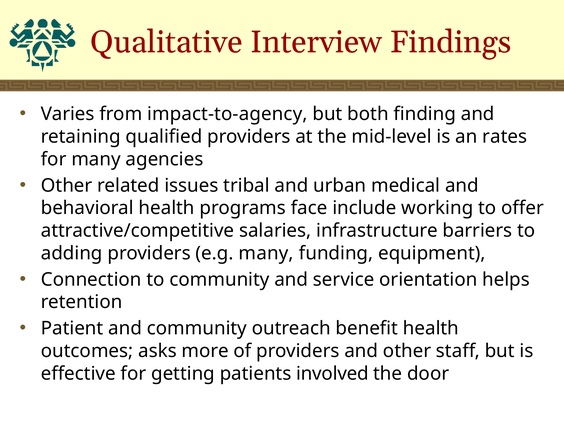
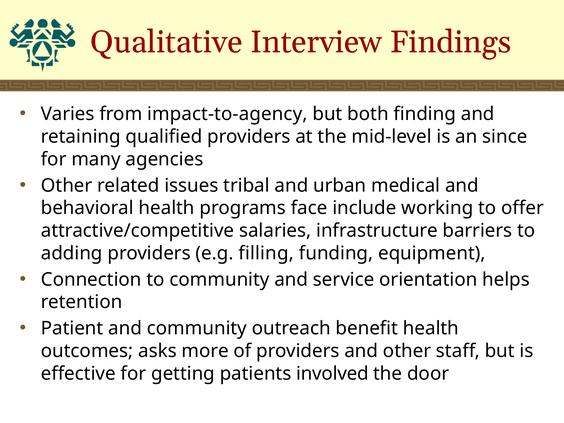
rates: rates -> since (505, 137)
e.g many: many -> filling (266, 253)
